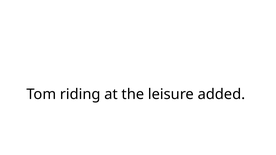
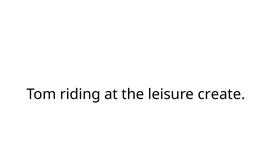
added: added -> create (221, 94)
